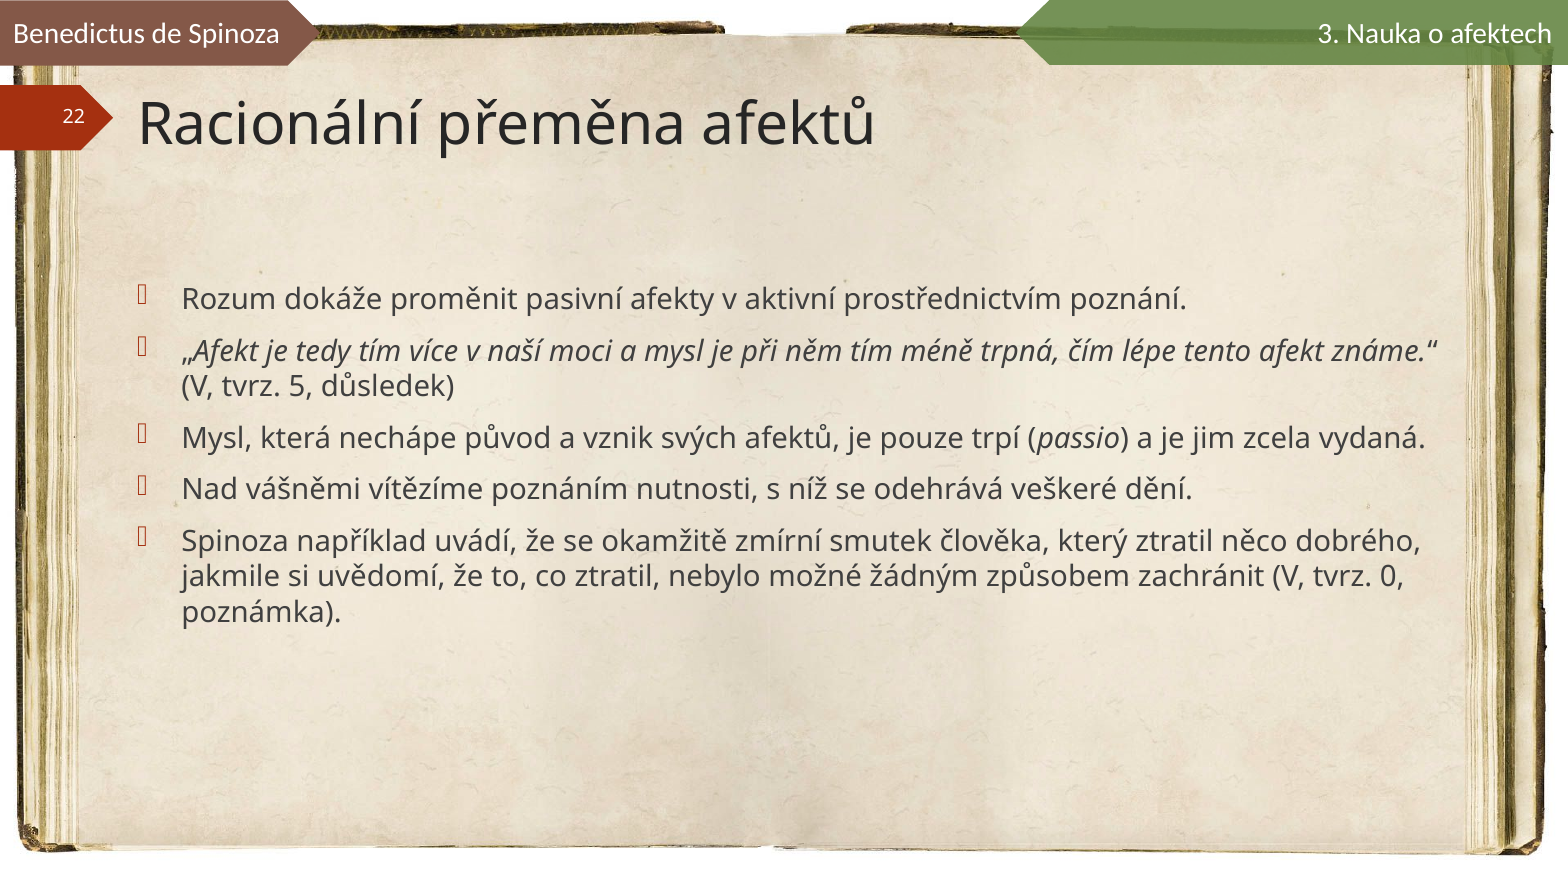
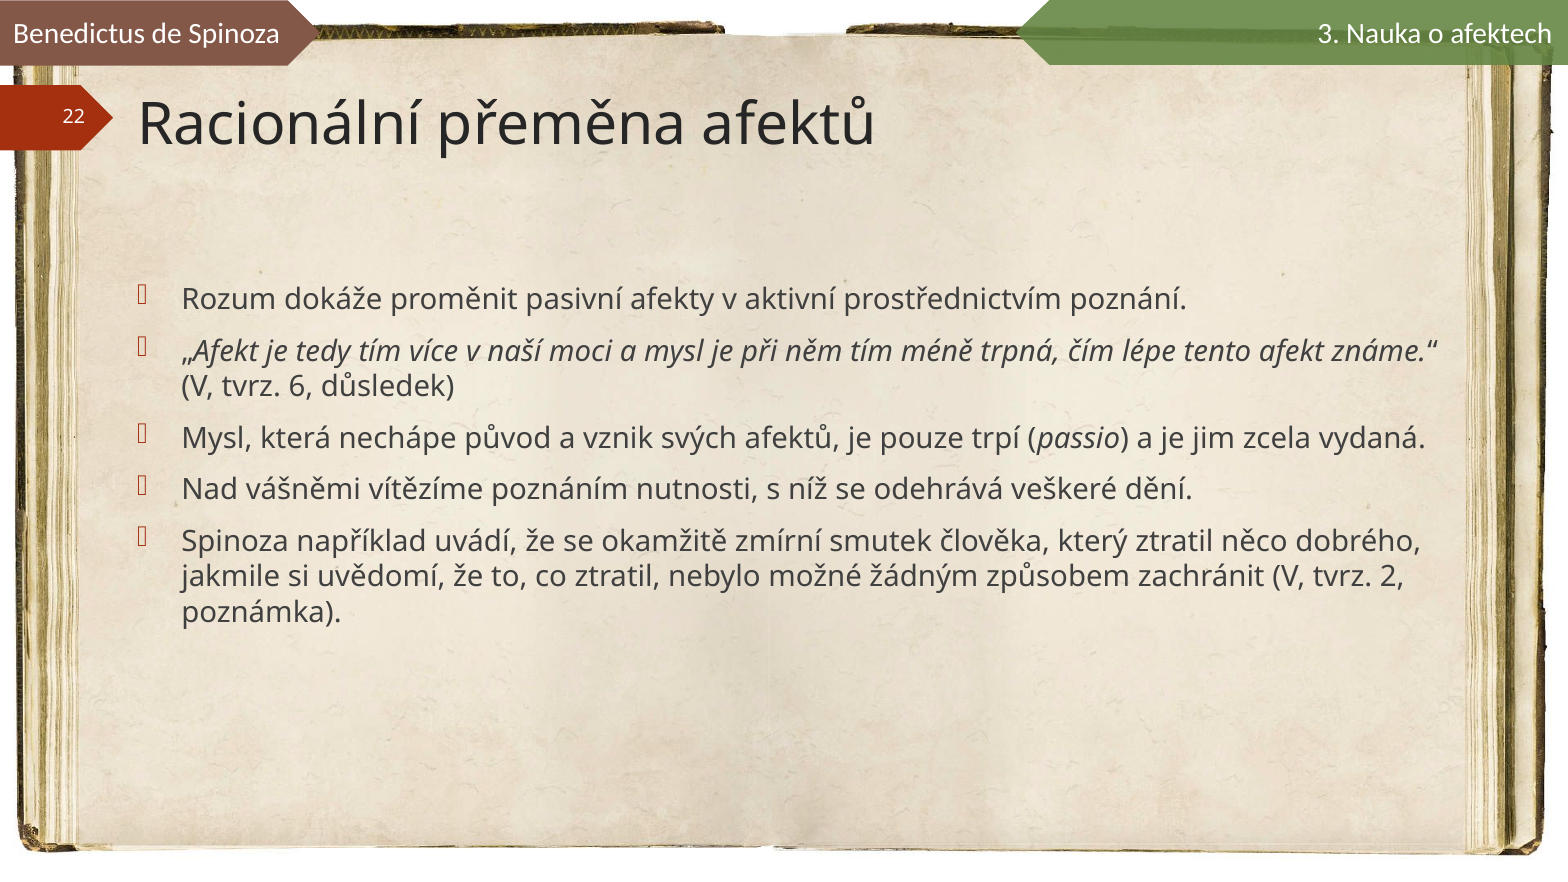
5: 5 -> 6 (301, 387)
0: 0 -> 2 (1392, 577)
